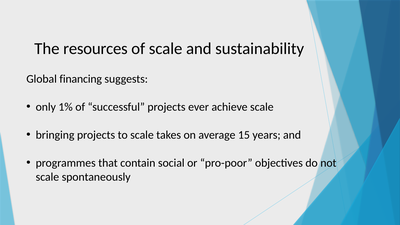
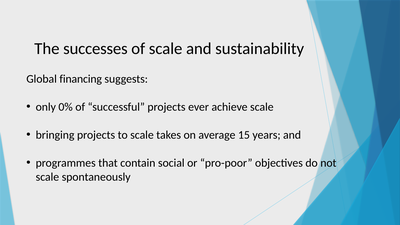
resources: resources -> successes (95, 49)
1%: 1% -> 0% (66, 107)
